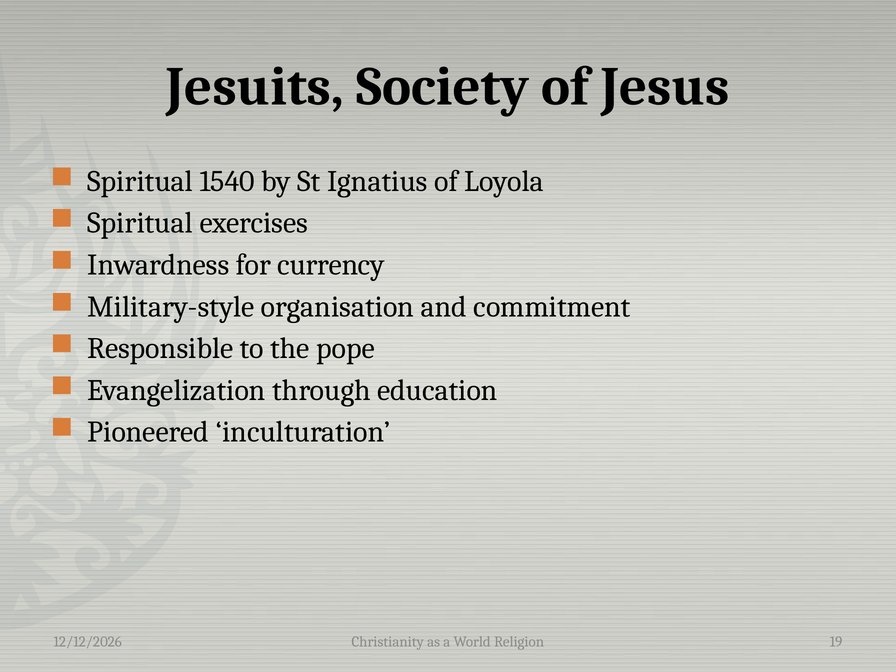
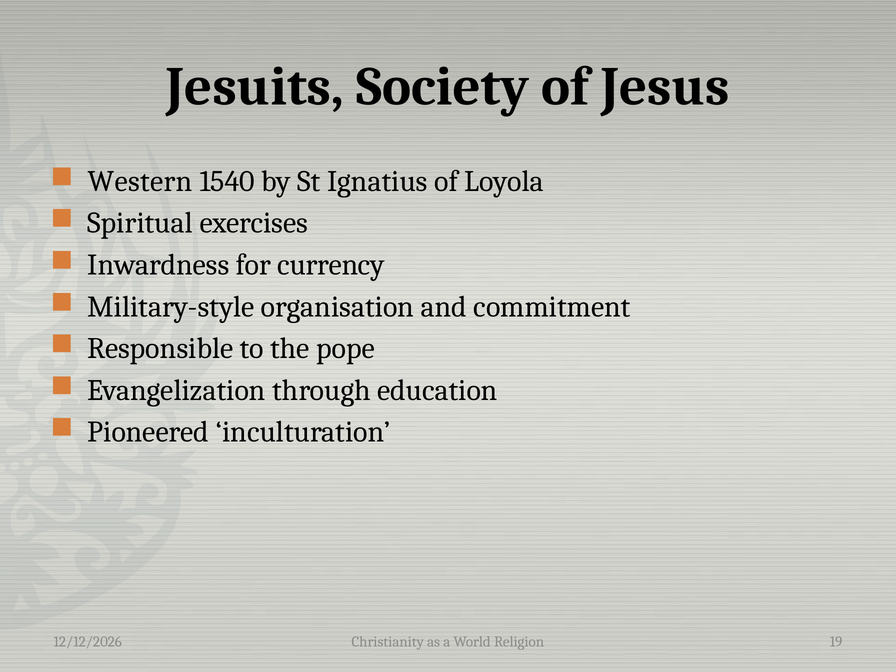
Spiritual: Spiritual -> Western (140, 181)
